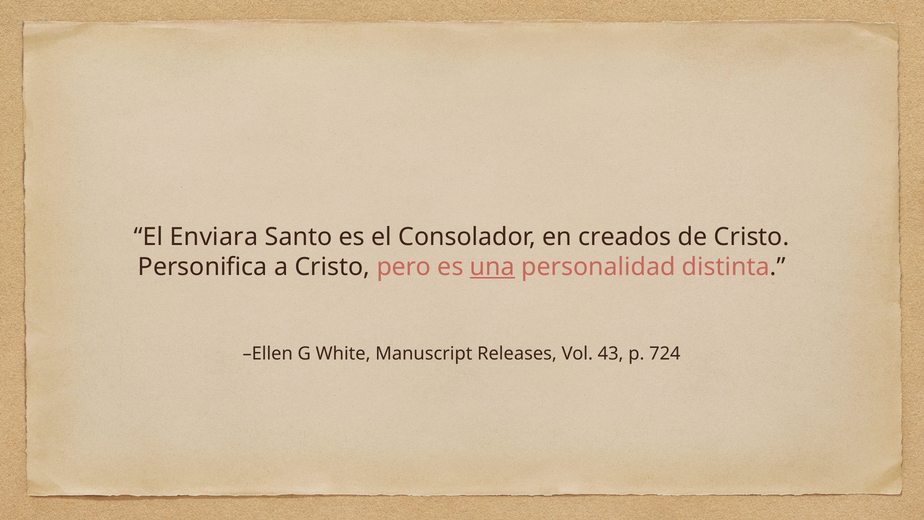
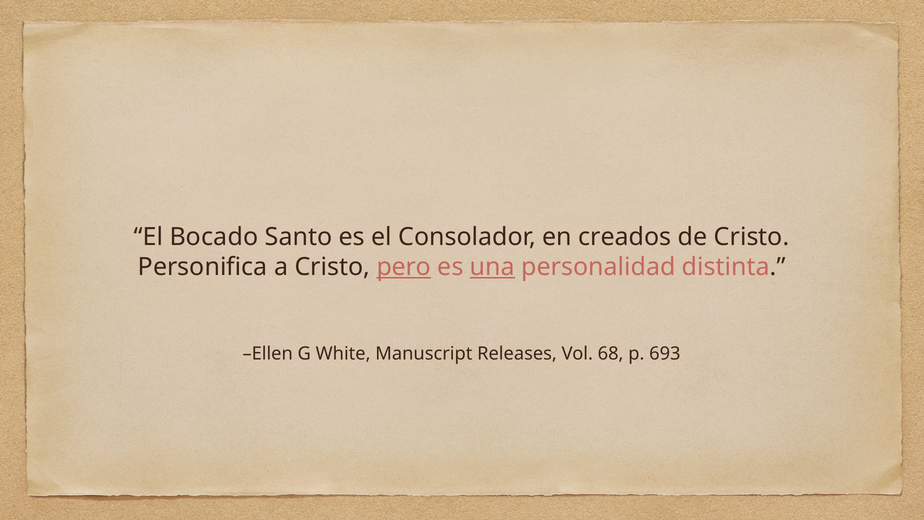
Enviara: Enviara -> Bocado (214, 237)
pero underline: none -> present (404, 267)
43: 43 -> 68 (611, 353)
724: 724 -> 693 (665, 353)
